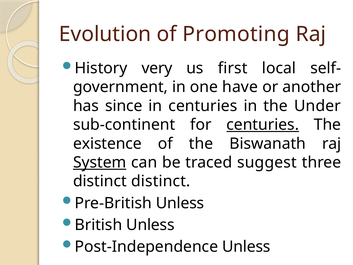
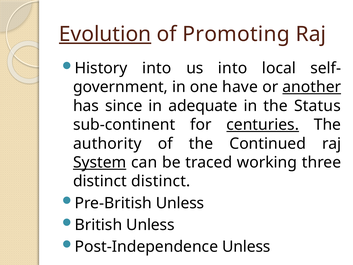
Evolution underline: none -> present (105, 34)
History very: very -> into (157, 68)
us first: first -> into (233, 68)
another underline: none -> present (312, 87)
in centuries: centuries -> adequate (203, 106)
Under: Under -> Status (317, 106)
existence: existence -> authority (107, 143)
Biswanath: Biswanath -> Continued (268, 143)
suggest: suggest -> working (267, 162)
